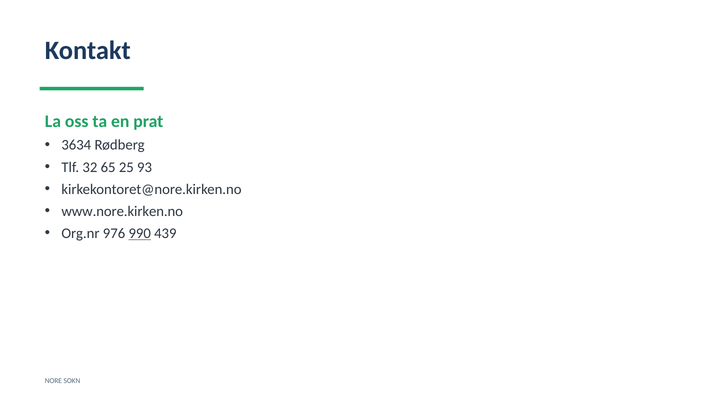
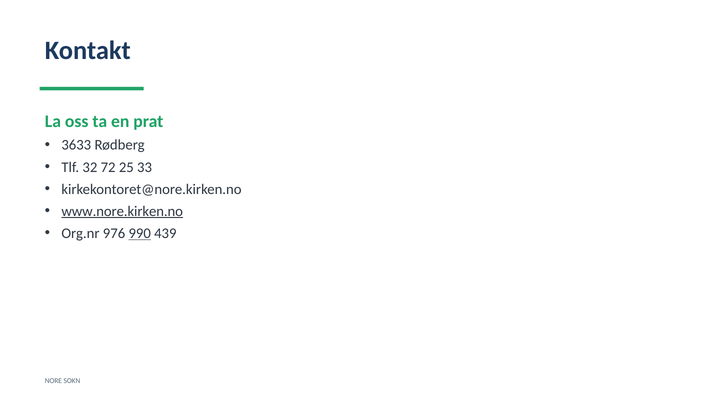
3634: 3634 -> 3633 (76, 145)
65: 65 -> 72 (108, 167)
93: 93 -> 33 (145, 167)
www.nore.kirken.no underline: none -> present (122, 211)
